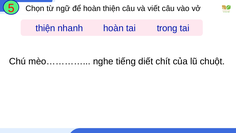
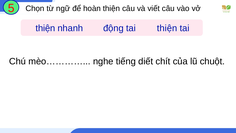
nhanh hoàn: hoàn -> động (113, 28)
tai trong: trong -> thiện (167, 28)
